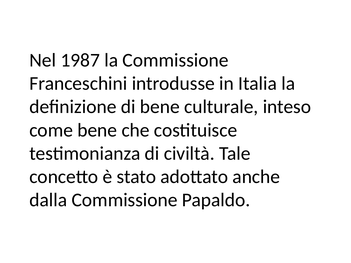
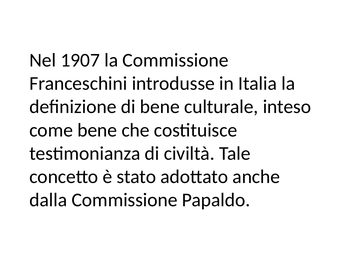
1987: 1987 -> 1907 (80, 60)
